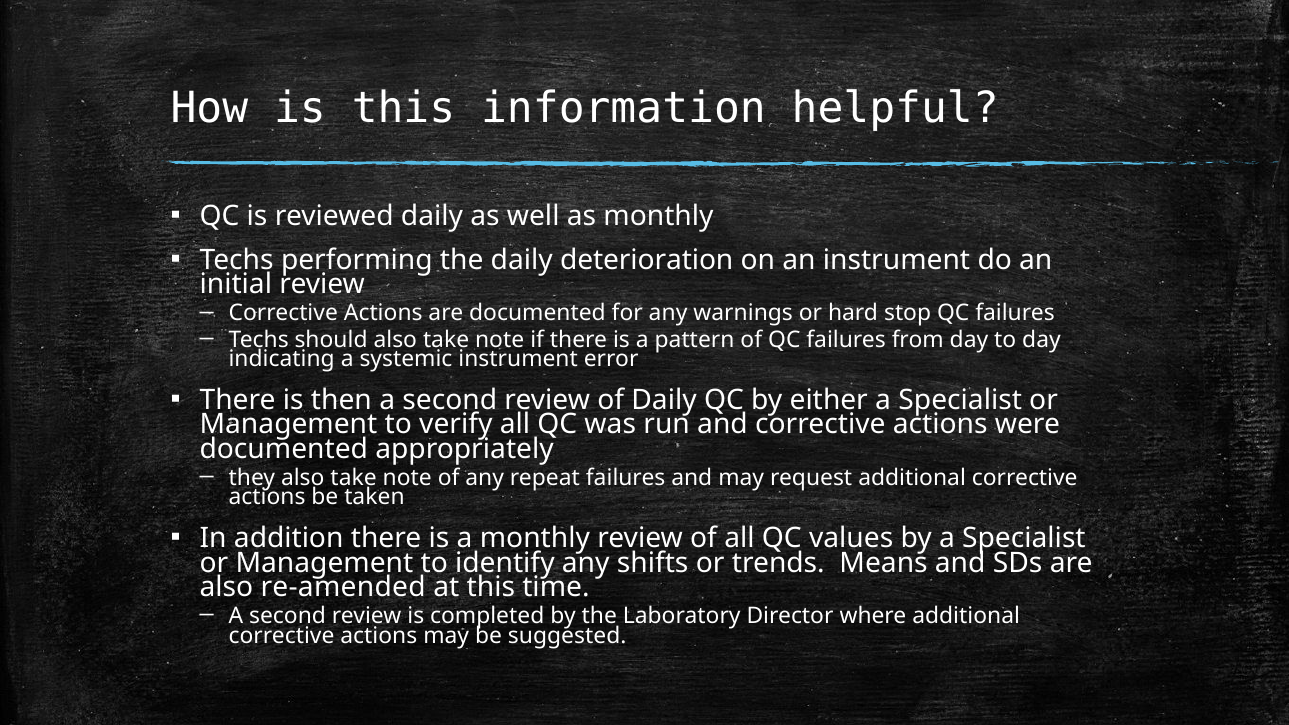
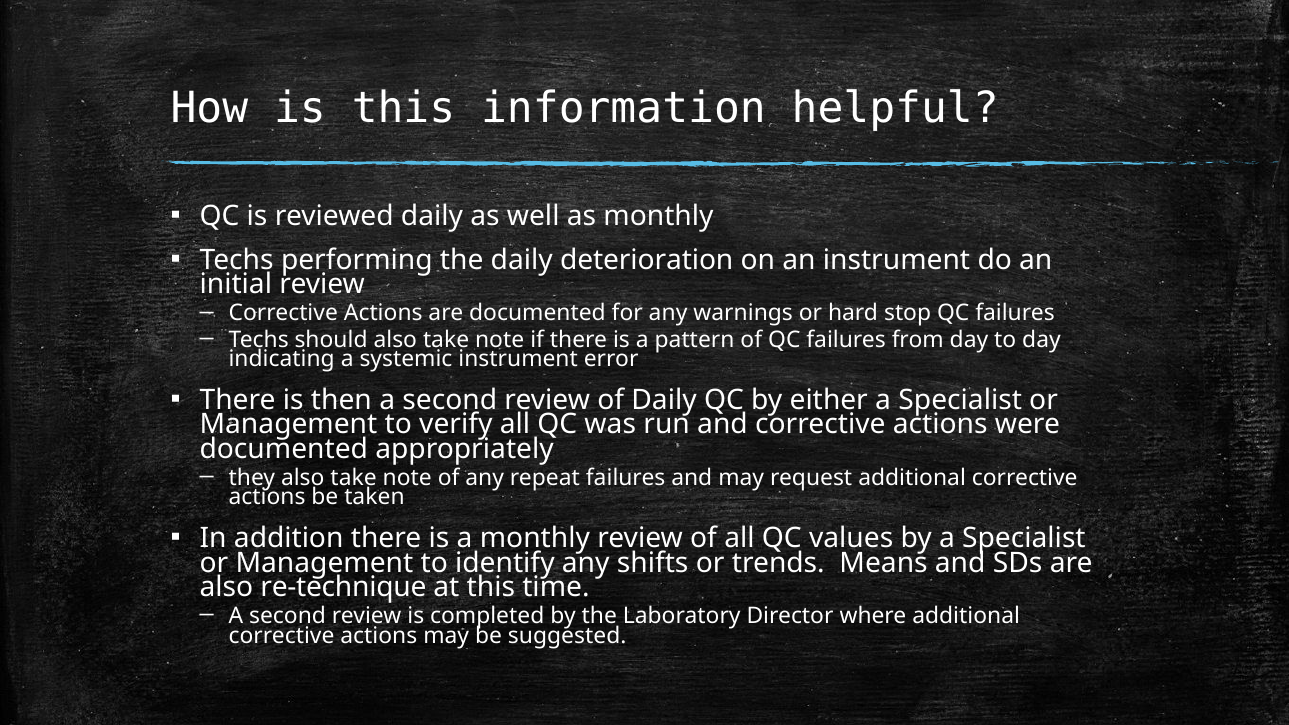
re-amended: re-amended -> re-technique (343, 587)
